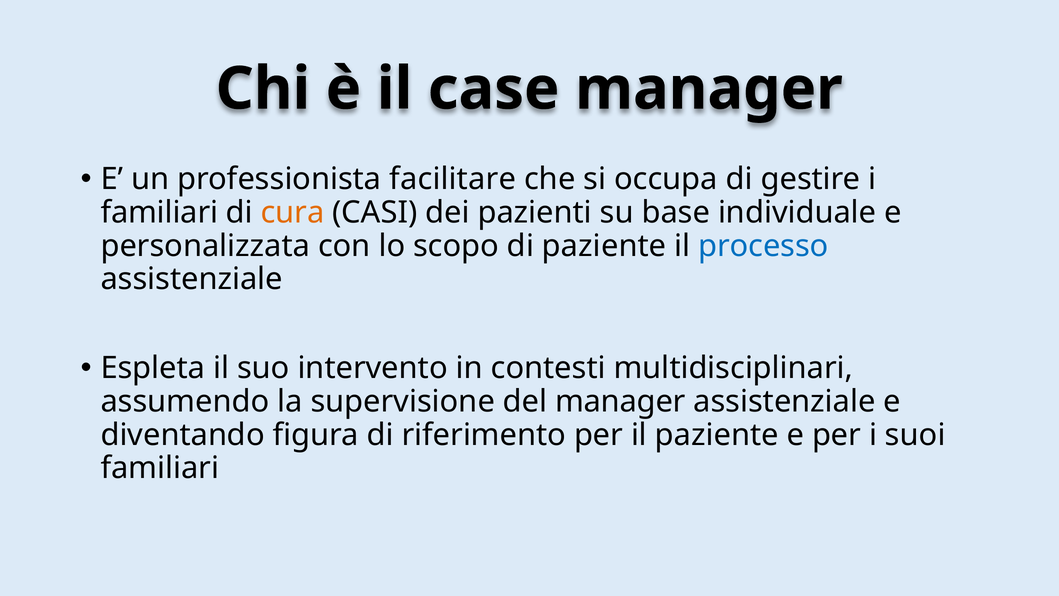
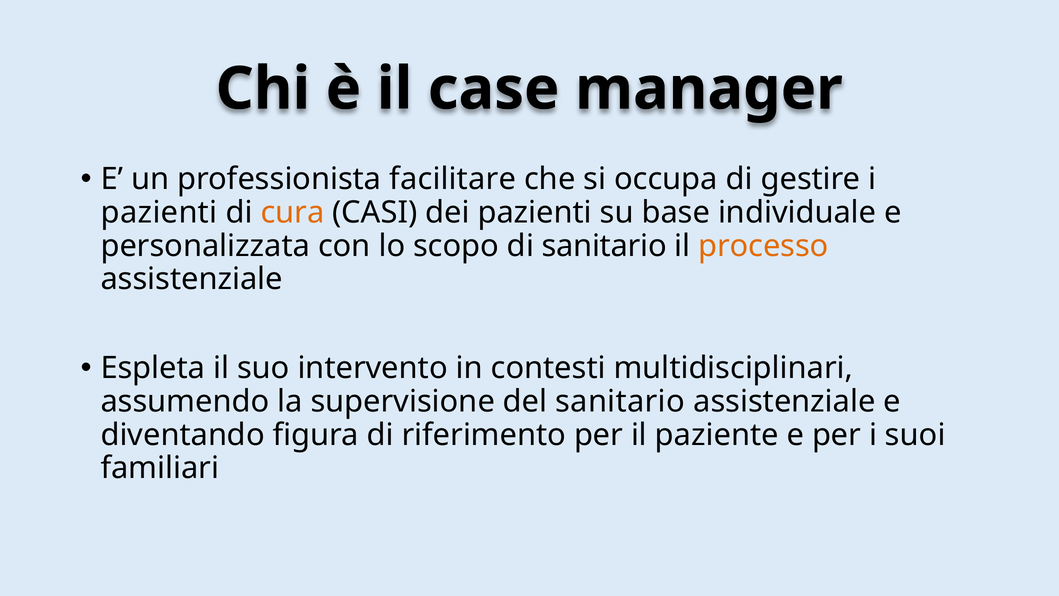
familiari: familiari -> pazienti (159, 212)
di paziente: paziente -> sanitario (604, 246)
processo colour: blue -> orange (763, 246)
del manager: manager -> sanitario (620, 401)
